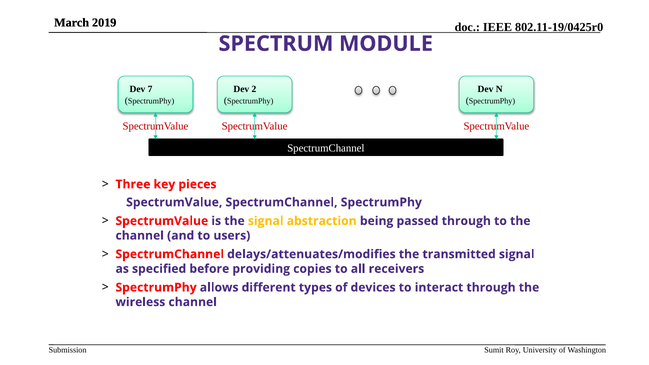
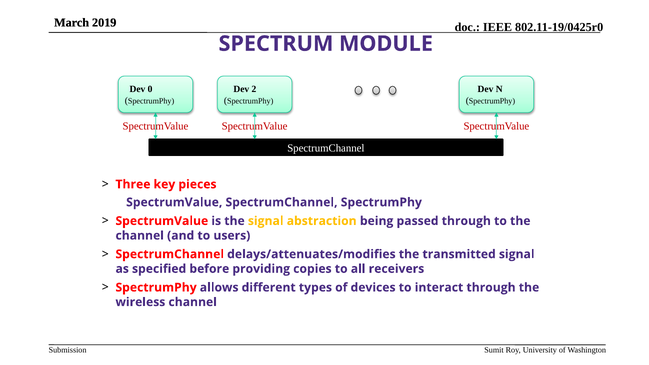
7: 7 -> 0 (150, 89)
